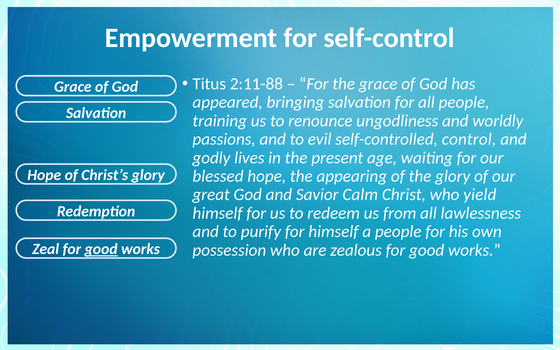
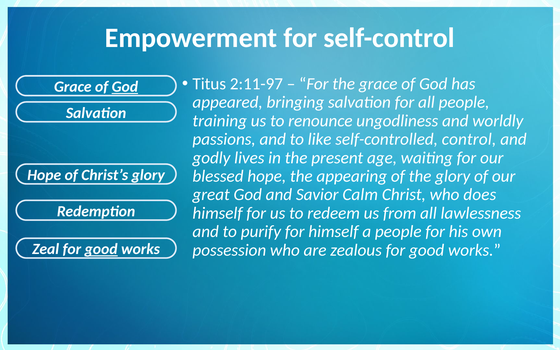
2:11-88: 2:11-88 -> 2:11-97 (256, 84)
God underline: none -> present (125, 87)
evil: evil -> like (320, 139)
yield: yield -> does (480, 195)
